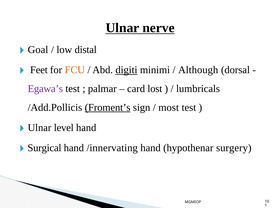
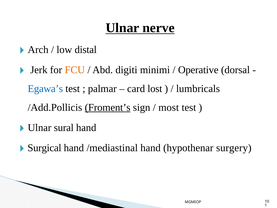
Goal: Goal -> Arch (38, 50)
Feet: Feet -> Jerk (39, 70)
digiti underline: present -> none (126, 70)
Although: Although -> Operative (198, 70)
Egawa’s colour: purple -> blue (45, 89)
level: level -> sural (64, 128)
/innervating: /innervating -> /mediastinal (112, 148)
